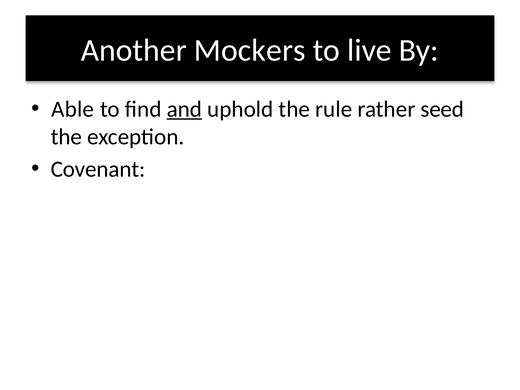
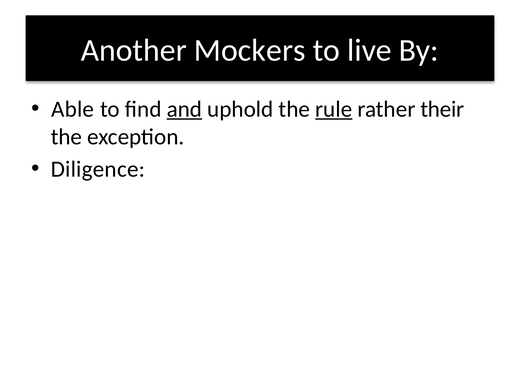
rule underline: none -> present (334, 109)
seed: seed -> their (442, 109)
Covenant: Covenant -> Diligence (98, 169)
